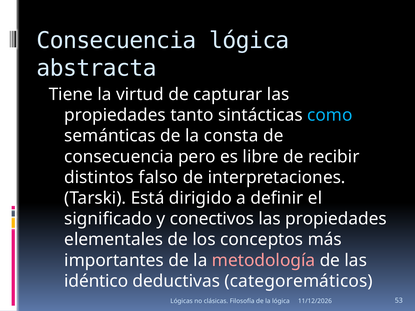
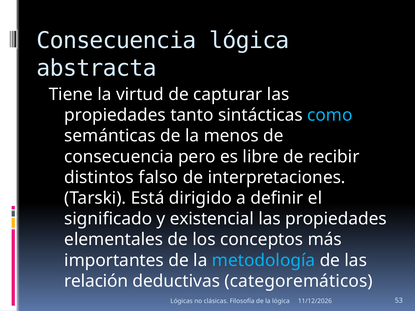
consta: consta -> menos (231, 136)
conectivos: conectivos -> existencial (212, 219)
metodología colour: pink -> light blue (264, 261)
idéntico: idéntico -> relación (96, 281)
